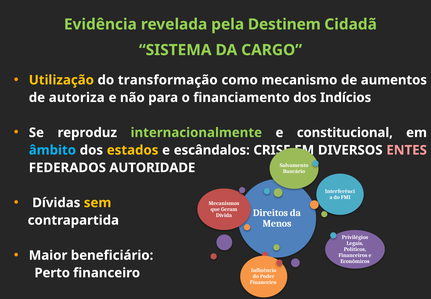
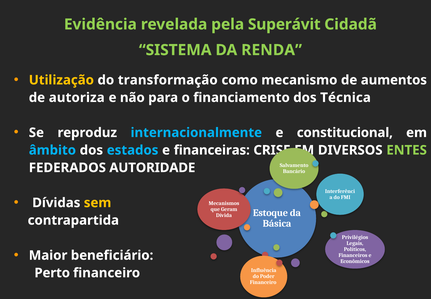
Destinem: Destinem -> Superávit (284, 24)
CARGO: CARGO -> RENDA (272, 50)
Indícios: Indícios -> Técnica (346, 97)
internacionalmente colour: light green -> light blue (196, 132)
estados colour: yellow -> light blue (133, 150)
escândalos: escândalos -> financeiras (212, 150)
ENTES colour: pink -> light green (407, 150)
Direitos: Direitos -> Estoque (270, 212)
Menos: Menos -> Básica (277, 223)
